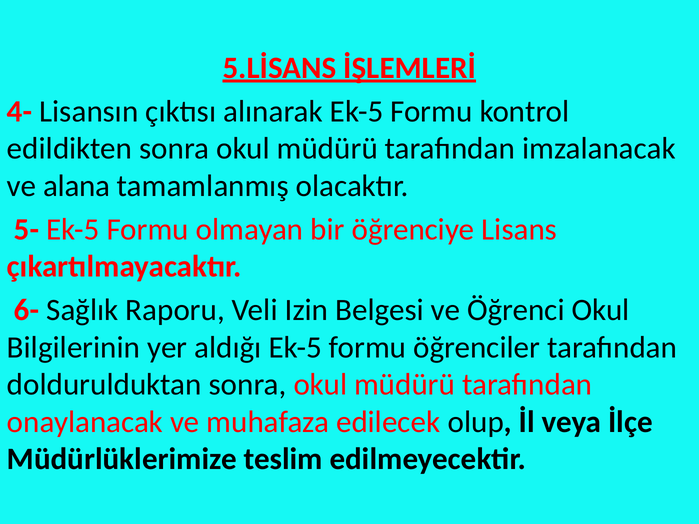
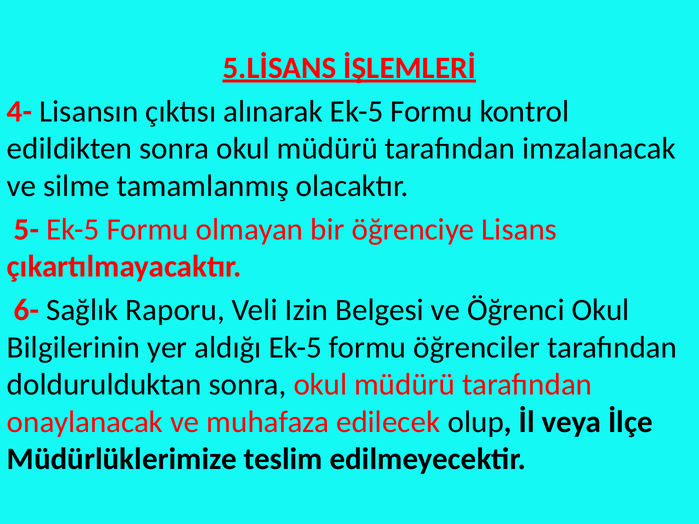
alana: alana -> silme (76, 186)
